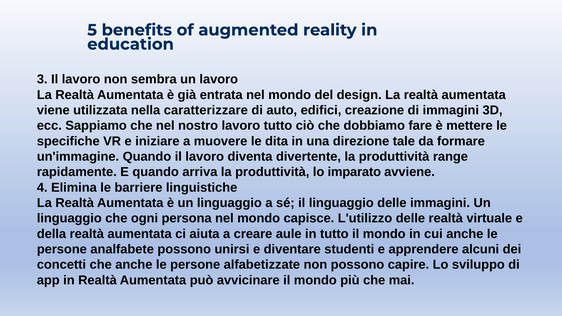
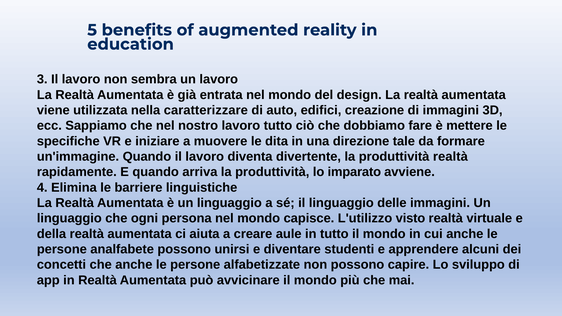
produttività range: range -> realtà (450, 157)
L'utilizzo delle: delle -> visto (410, 218)
